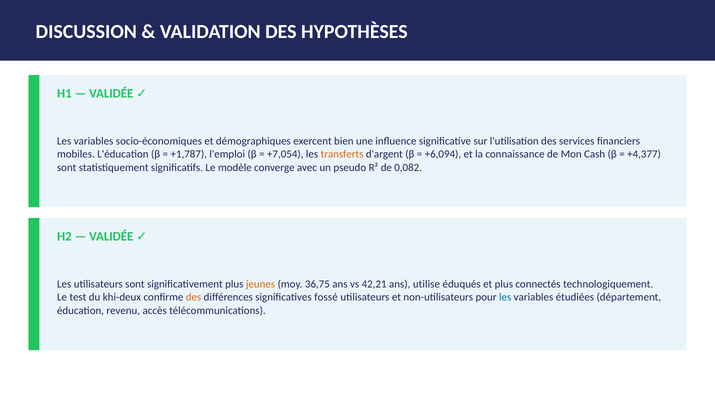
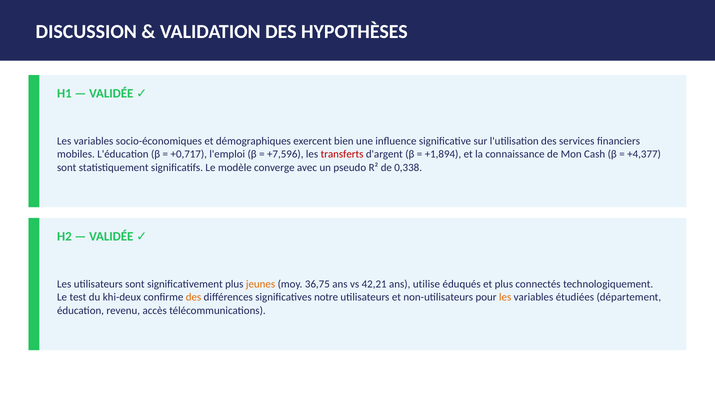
+1,787: +1,787 -> +0,717 (189, 154)
+7,054: +7,054 -> +7,596 (285, 154)
transferts colour: orange -> red (342, 154)
+6,094: +6,094 -> +1,894 (443, 154)
0,082: 0,082 -> 0,338 (408, 168)
fossé: fossé -> notre (326, 297)
les colour: blue -> orange (505, 297)
